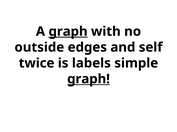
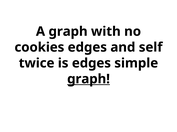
graph underline: present -> none (68, 32)
outside: outside -> cookies (39, 48)
is labels: labels -> edges (91, 63)
